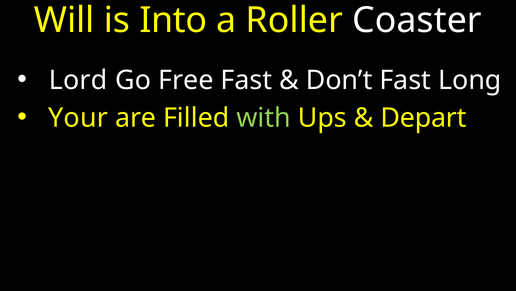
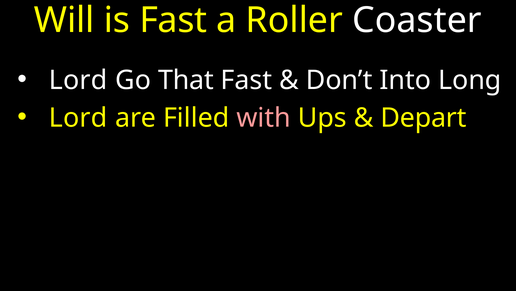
is Into: Into -> Fast (173, 20)
Free: Free -> That (186, 80)
Don’t Fast: Fast -> Into (405, 80)
Your: Your -> Lord (78, 118)
with colour: light green -> pink (264, 118)
